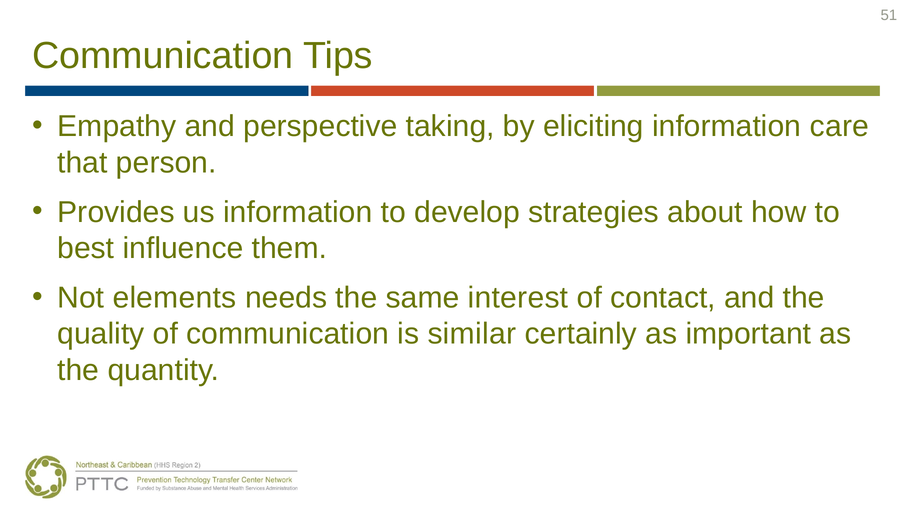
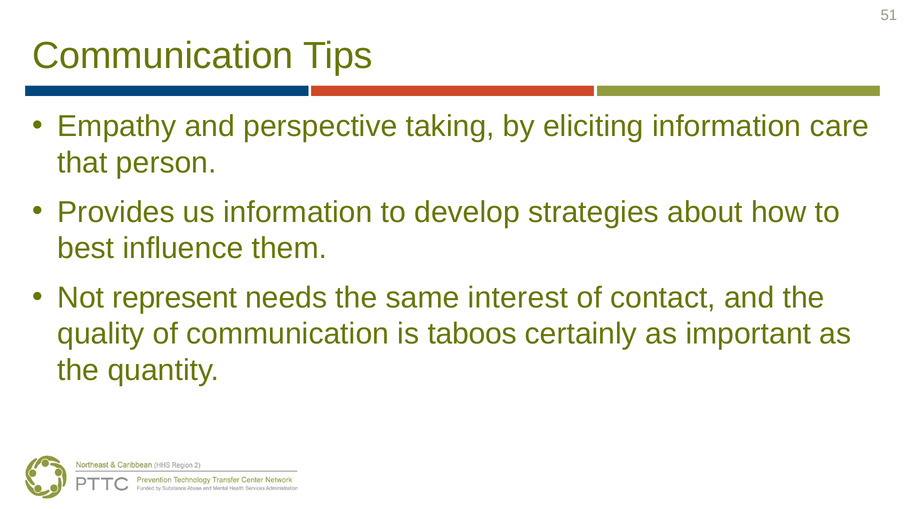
elements: elements -> represent (175, 297)
similar: similar -> taboos (472, 334)
